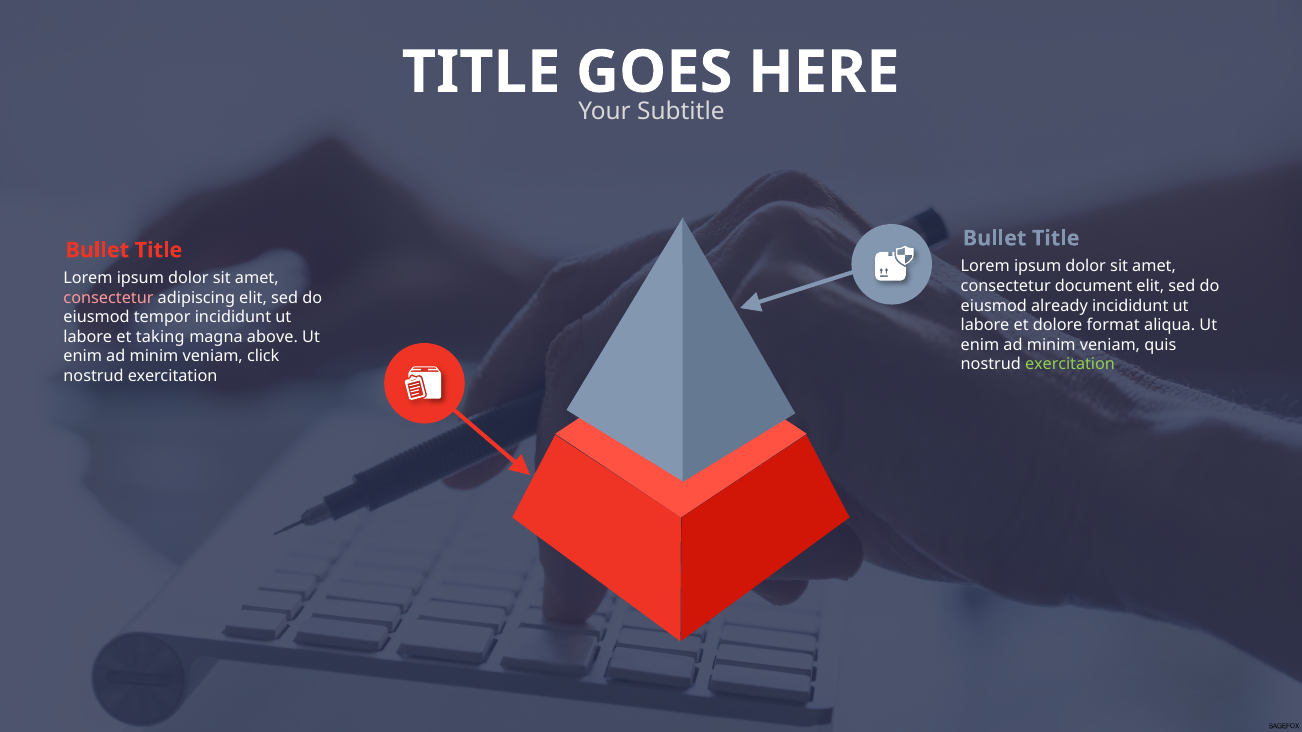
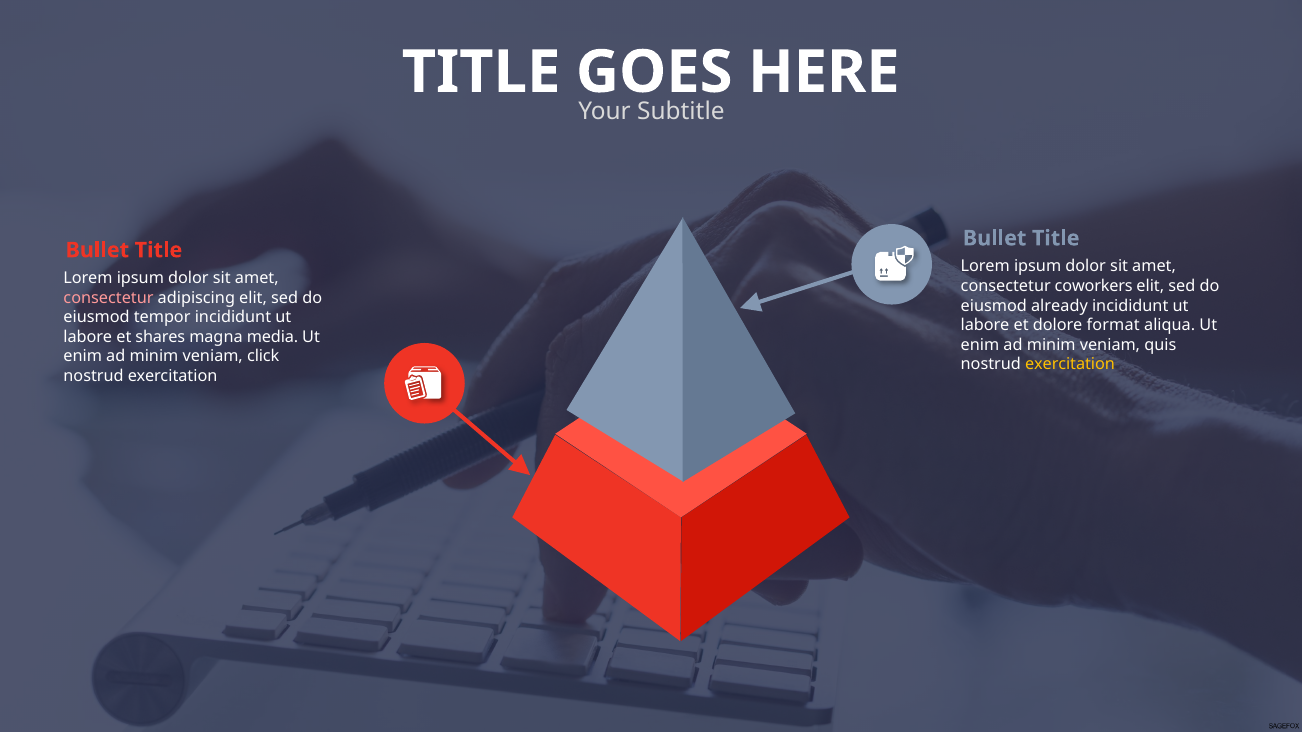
document: document -> coworkers (1094, 286)
taking: taking -> shares (160, 337)
above: above -> media (272, 337)
exercitation colour: light green -> yellow (1070, 364)
